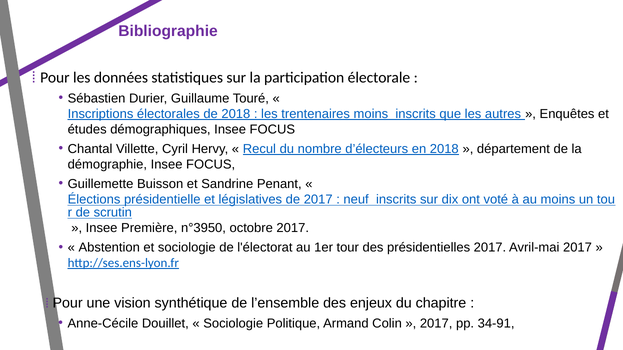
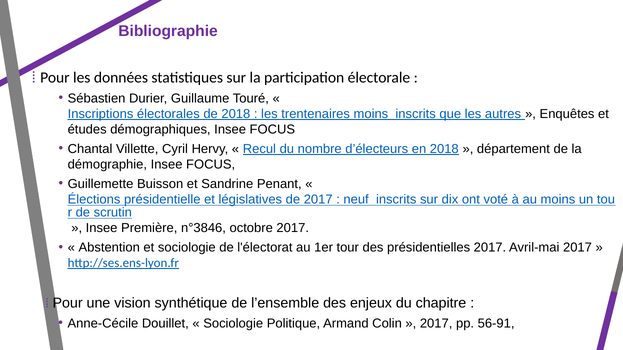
n°3950: n°3950 -> n°3846 (203, 228)
34-91: 34-91 -> 56-91 (496, 324)
